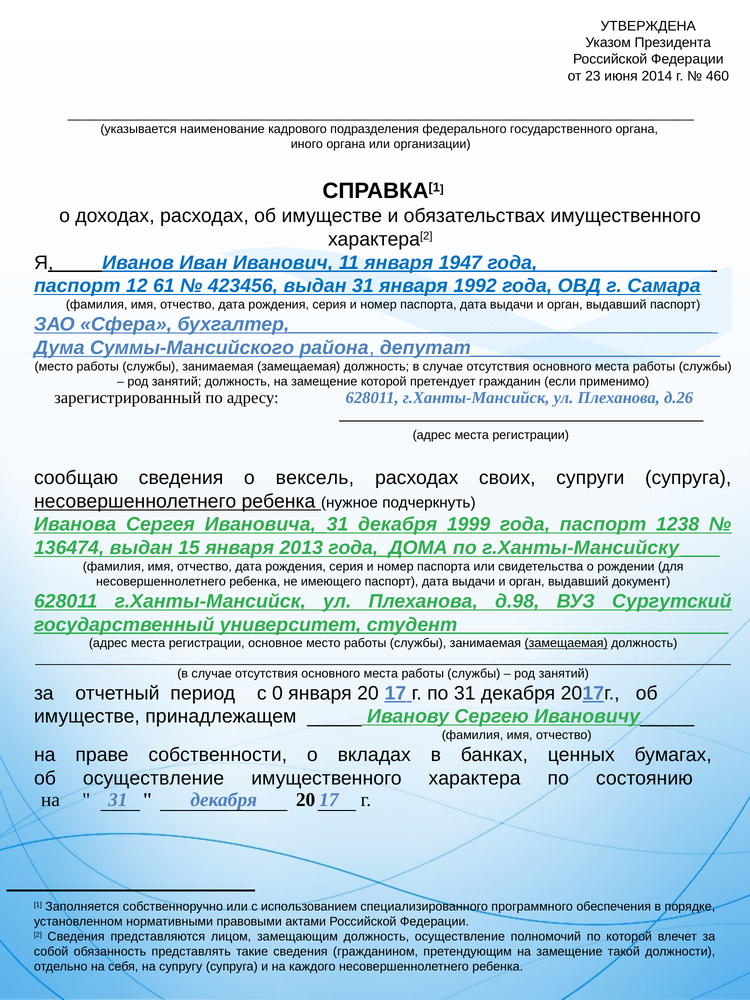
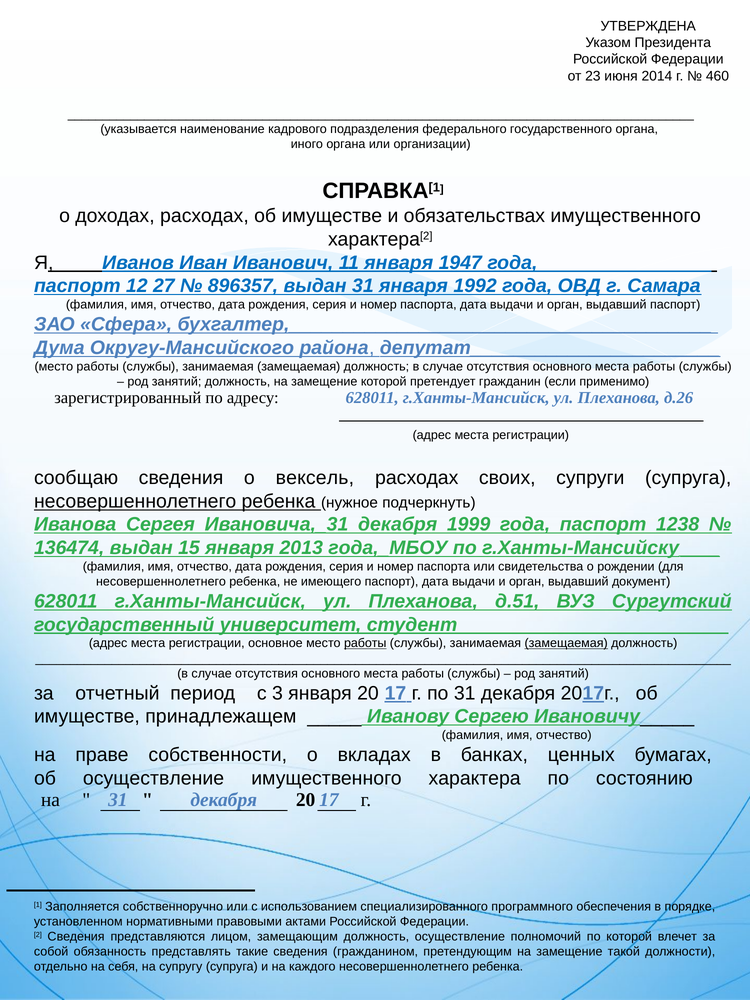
61: 61 -> 27 (164, 286)
423456: 423456 -> 896357 (243, 286)
Суммы-Мансийского: Суммы-Мансийского -> Округу-Мансийского (192, 348)
года,_ДОМА: года,_ДОМА -> года,_МБОУ (388, 548)
д.98: д.98 -> д.51 (517, 601)
работы underline: none -> present (365, 643)
0: 0 -> 3 (277, 693)
